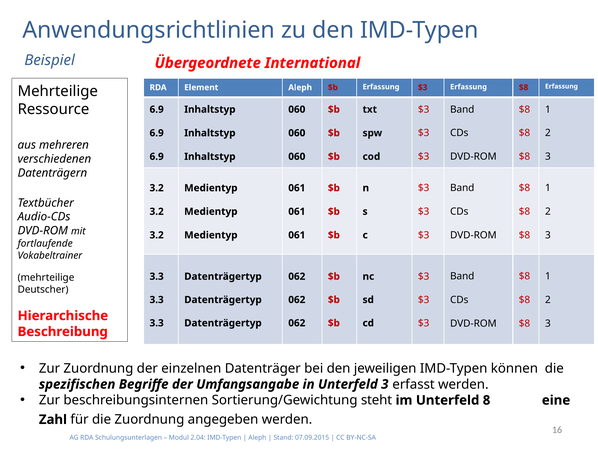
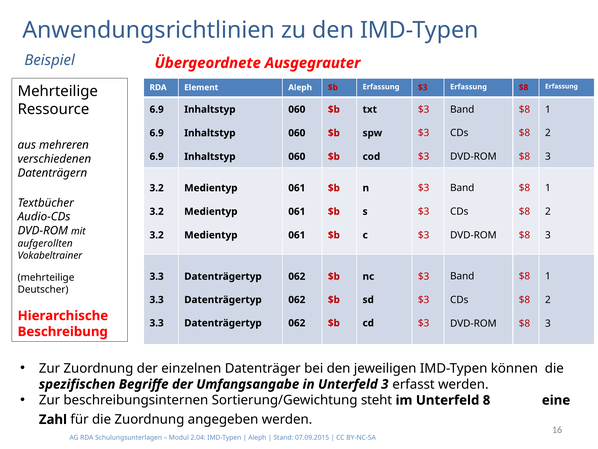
International: International -> Ausgegrauter (313, 63)
fortlaufende: fortlaufende -> aufgerollten (45, 243)
